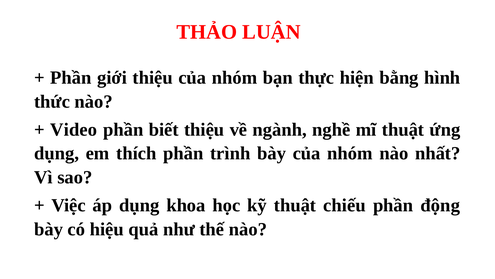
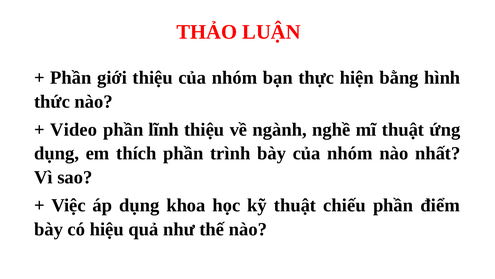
biết: biết -> lĩnh (164, 129)
động: động -> điểm (440, 205)
